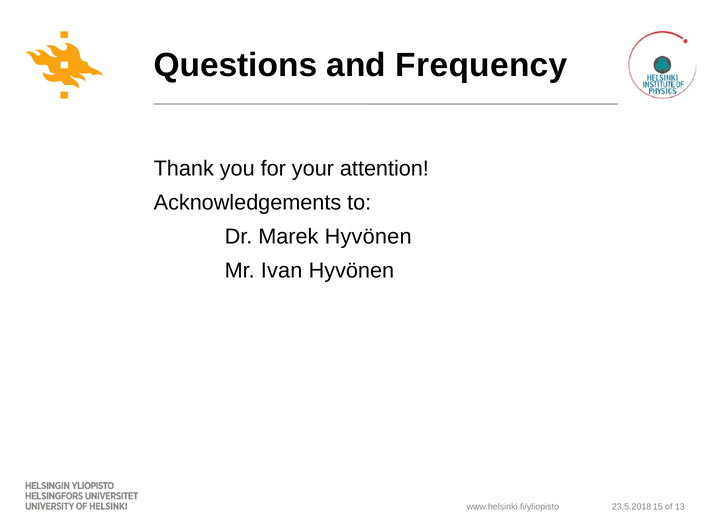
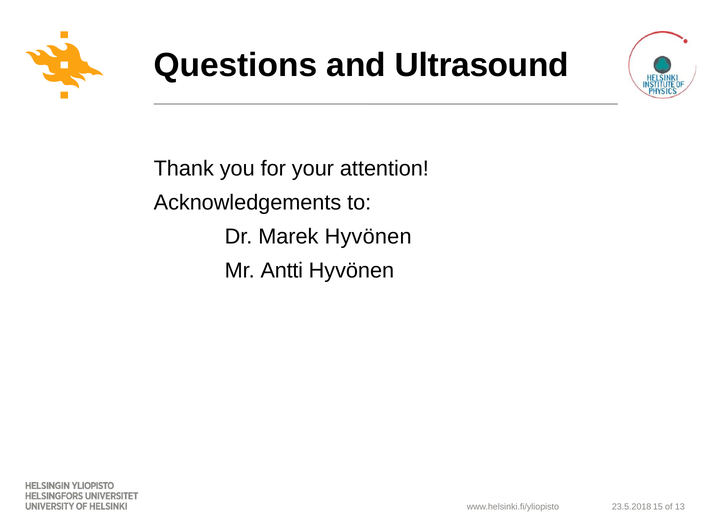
Frequency: Frequency -> Ultrasound (482, 65)
Ivan: Ivan -> Antti (282, 271)
